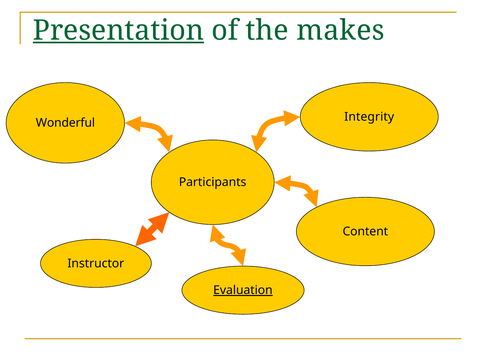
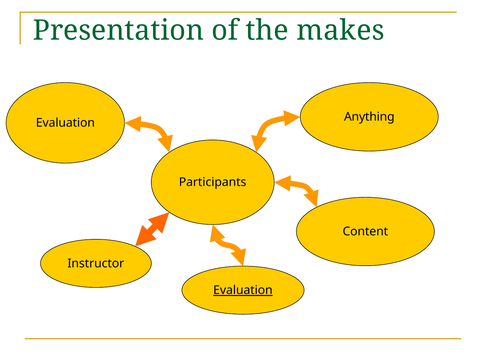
Presentation underline: present -> none (118, 30)
Integrity: Integrity -> Anything (369, 117)
Wonderful: Wonderful -> Evaluation (65, 123)
